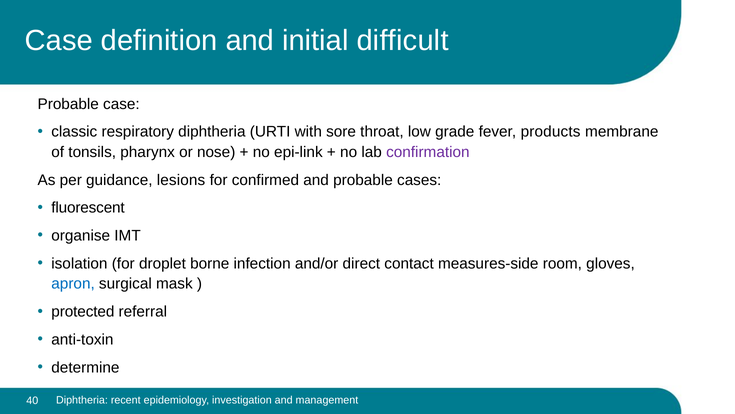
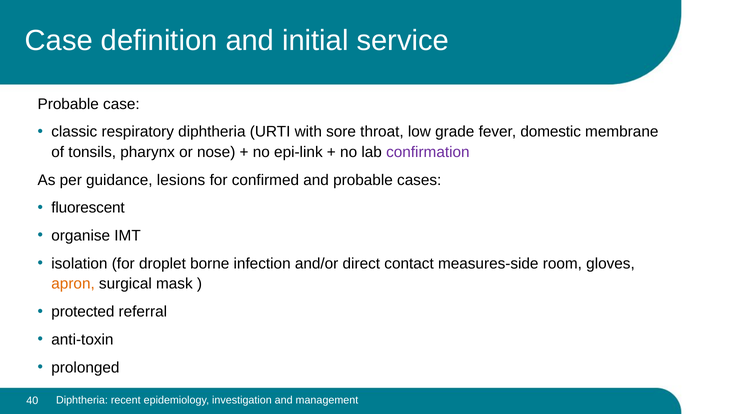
difficult: difficult -> service (403, 40)
products: products -> domestic (551, 132)
apron colour: blue -> orange (73, 284)
determine: determine -> prolonged (85, 367)
